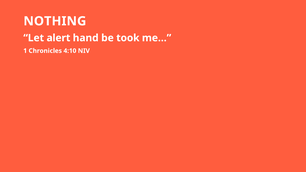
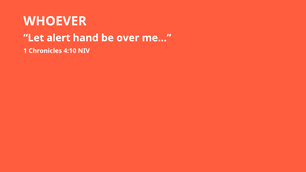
NOTHING: NOTHING -> WHOEVER (55, 21)
took: took -> over (128, 38)
